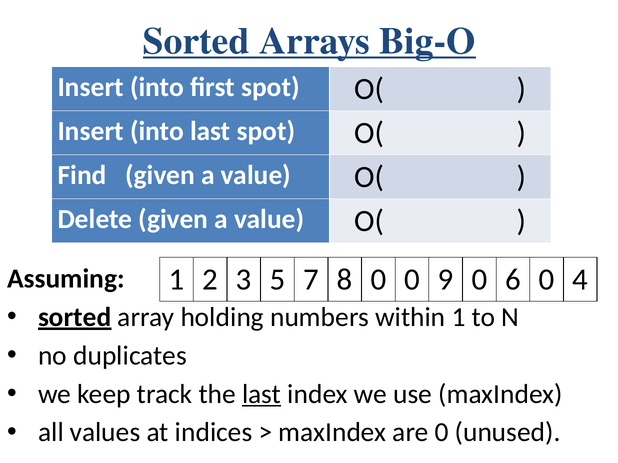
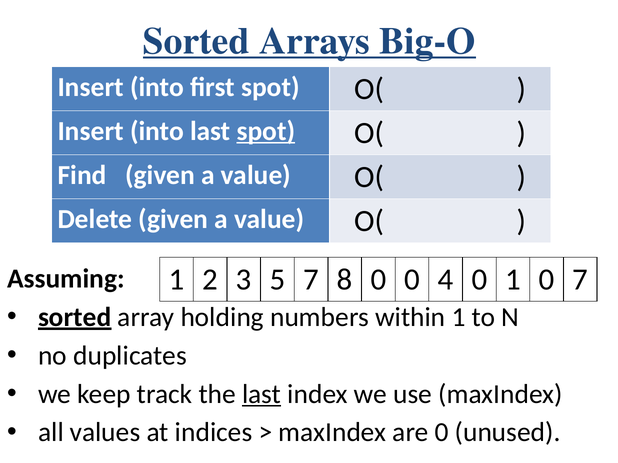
spot underline: none -> present (266, 131)
9: 9 -> 4 (446, 280)
0 6: 6 -> 1 (513, 280)
0 4: 4 -> 7 (580, 280)
